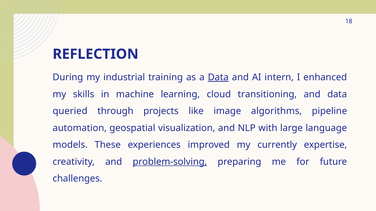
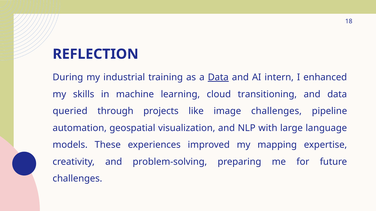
image algorithms: algorithms -> challenges (276, 111)
currently: currently -> mapping (277, 145)
problem-solving underline: present -> none (170, 162)
